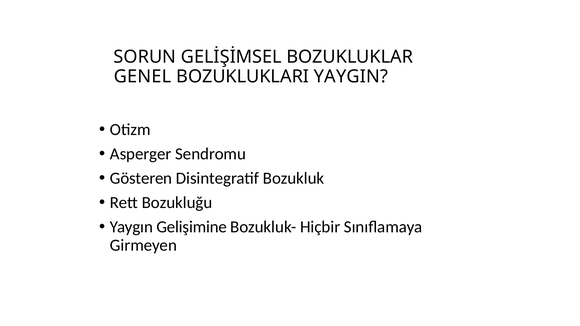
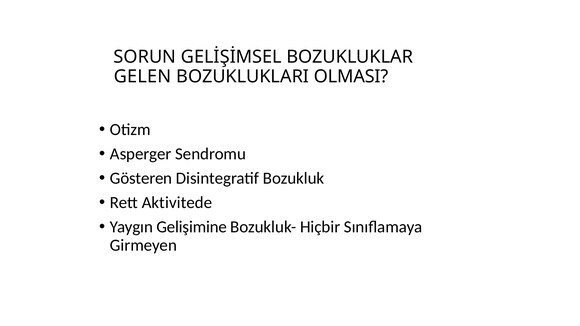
GENEL: GENEL -> GELEN (143, 76)
YAYGIN: YAYGIN -> OLMASI (351, 76)
Bozukluğu: Bozukluğu -> Aktivitede (177, 203)
